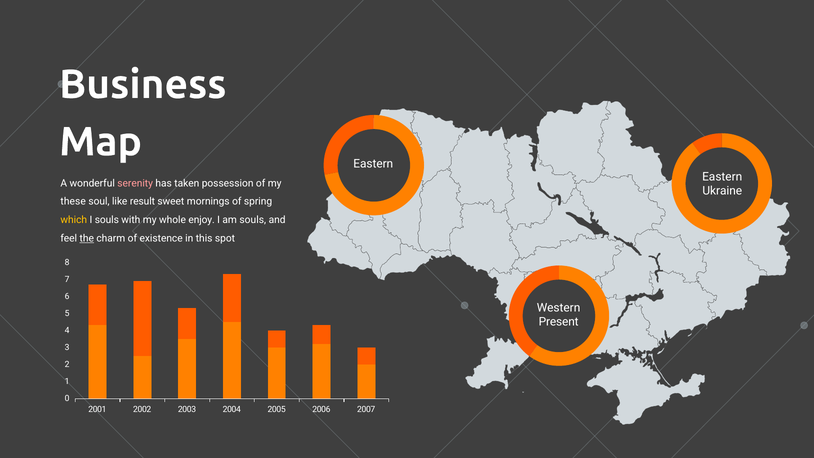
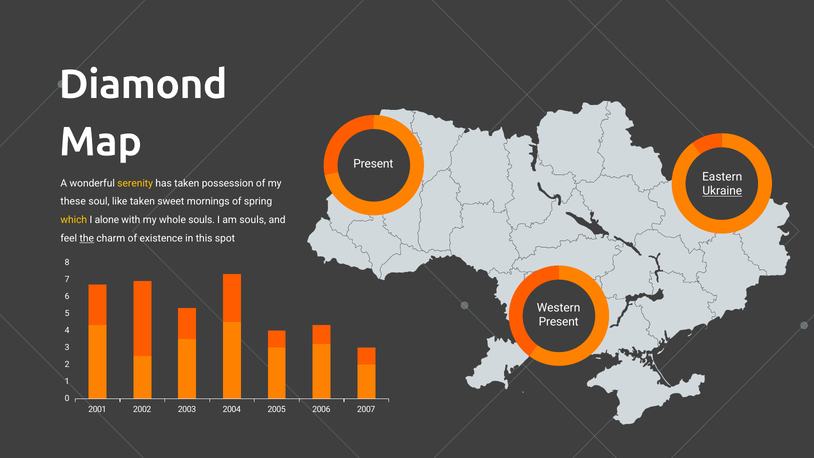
Business: Business -> Diamond (143, 84)
Eastern: Eastern -> Present (373, 164)
serenity colour: pink -> yellow (135, 183)
Ukraine underline: none -> present (722, 191)
like result: result -> taken (142, 201)
I souls: souls -> alone (107, 220)
whole enjoy: enjoy -> souls (202, 220)
